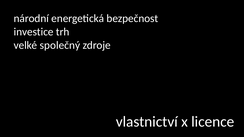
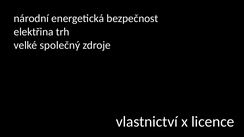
investice: investice -> elektřina (34, 32)
